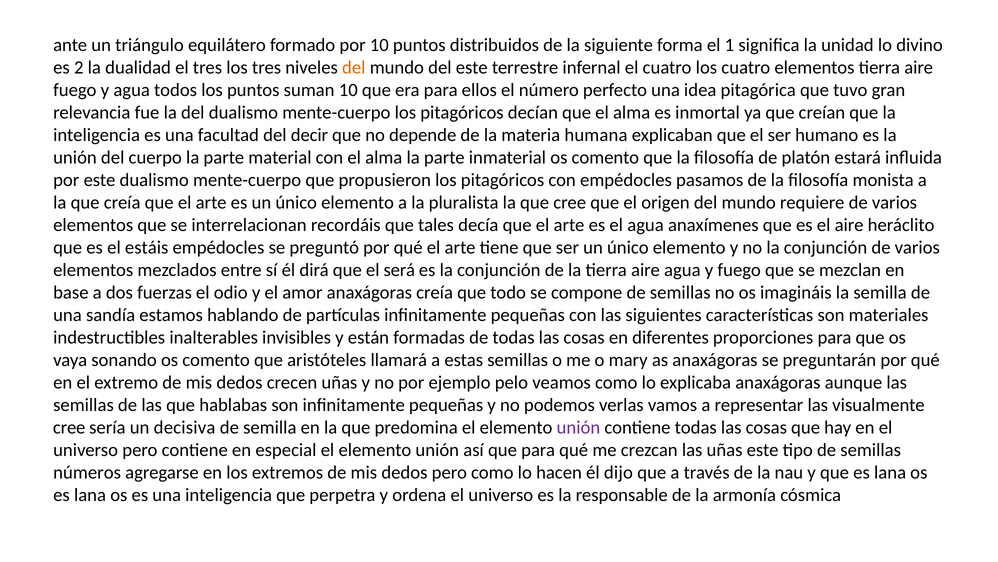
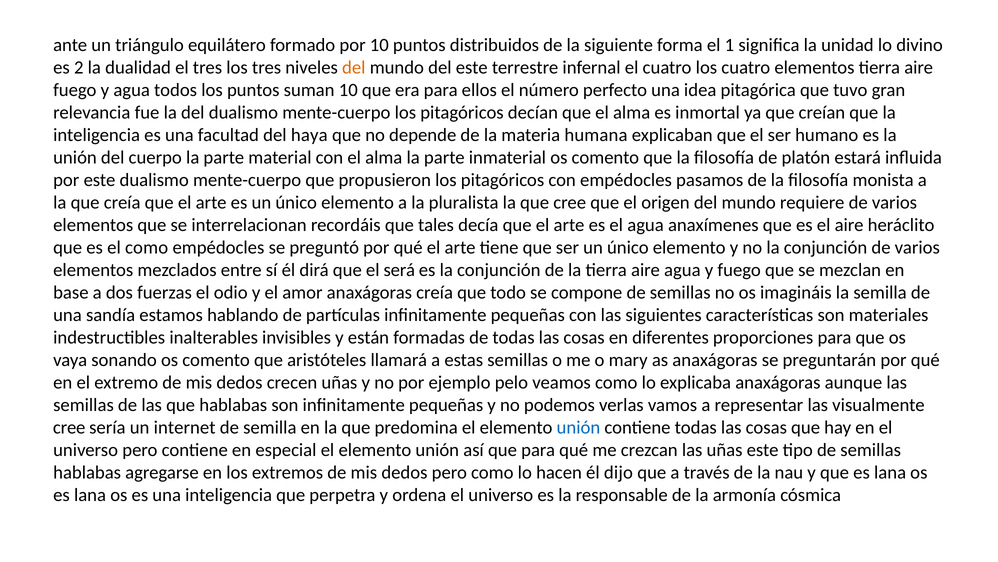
decir: decir -> haya (309, 135)
el estáis: estáis -> como (147, 247)
decisiva: decisiva -> internet (185, 427)
unión colour: purple -> blue (578, 427)
números: números -> hablabas (87, 472)
